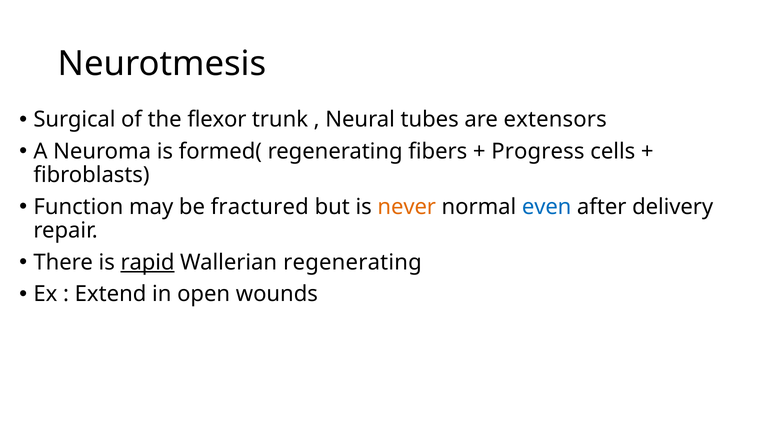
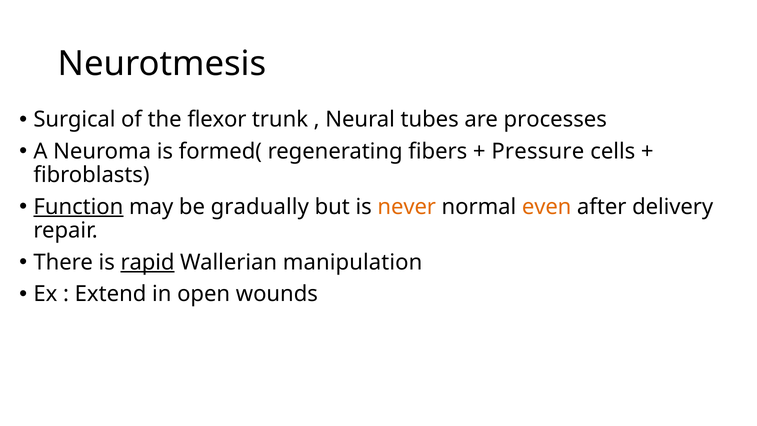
extensors: extensors -> processes (555, 120)
Progress: Progress -> Pressure (538, 151)
Function underline: none -> present (78, 207)
fractured: fractured -> gradually (260, 207)
even colour: blue -> orange (547, 207)
Wallerian regenerating: regenerating -> manipulation (353, 262)
